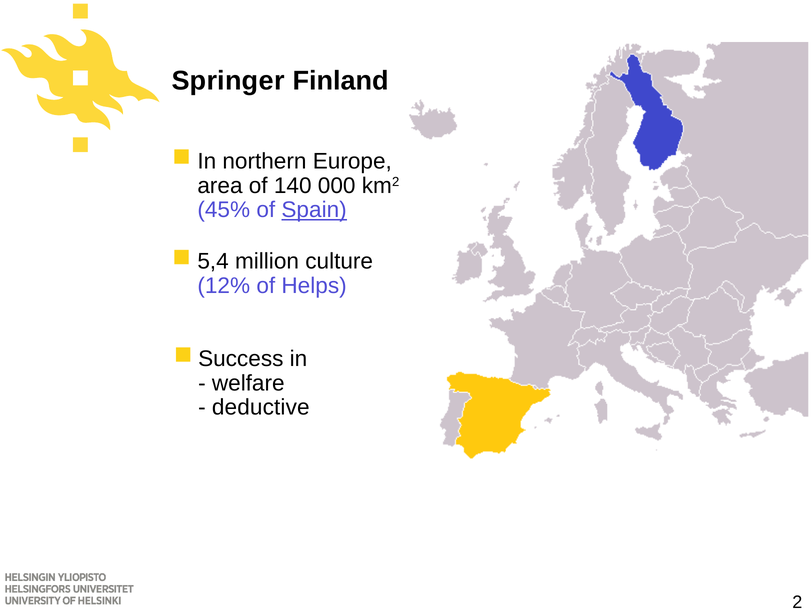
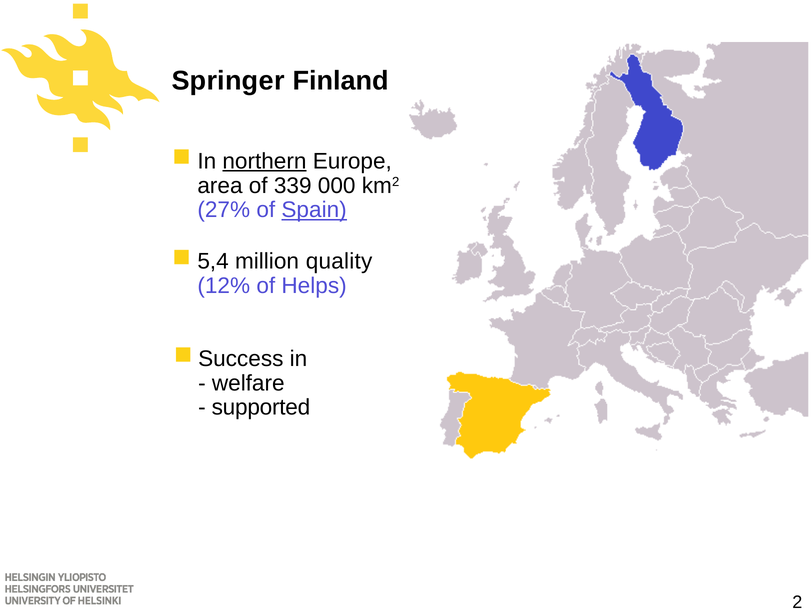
northern underline: none -> present (264, 161)
140: 140 -> 339 (293, 186)
45%: 45% -> 27% (224, 210)
culture: culture -> quality (339, 261)
deductive: deductive -> supported (261, 408)
